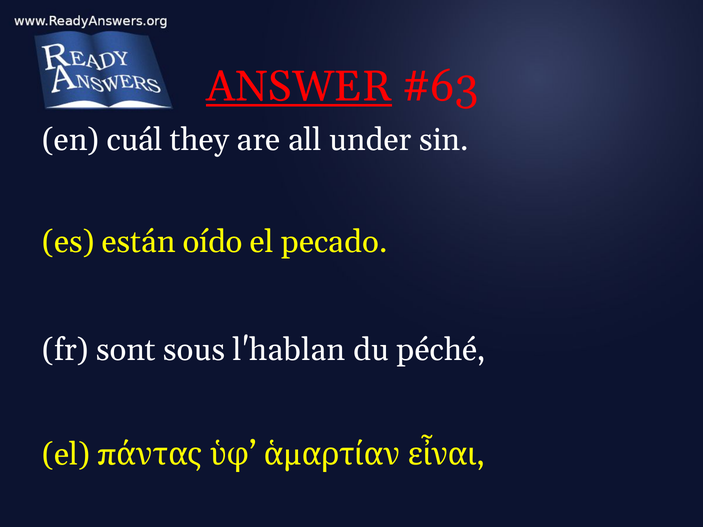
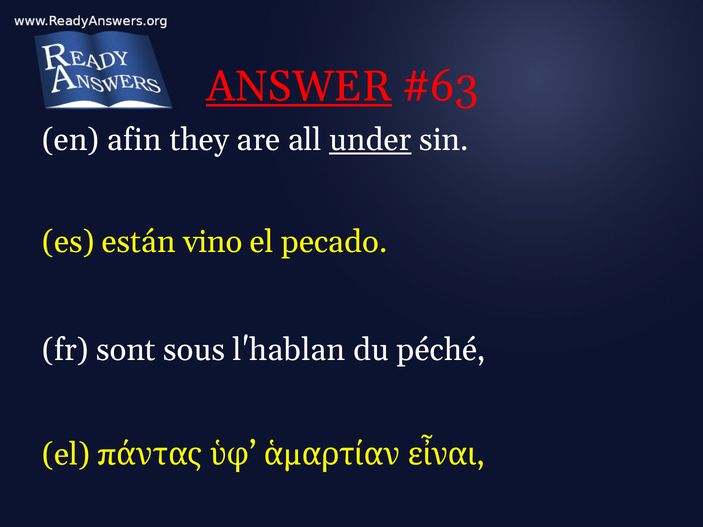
cuál: cuál -> afin (134, 140)
under underline: none -> present (370, 140)
oído: oído -> vino (213, 242)
